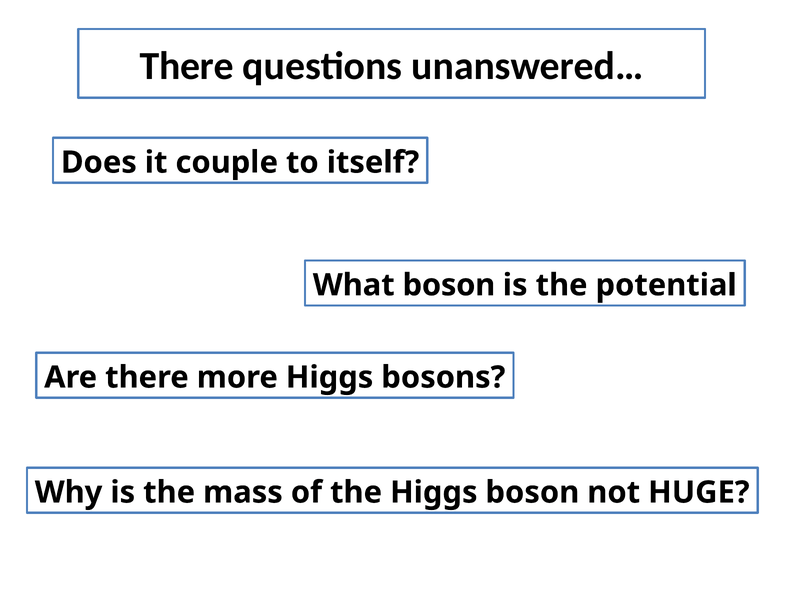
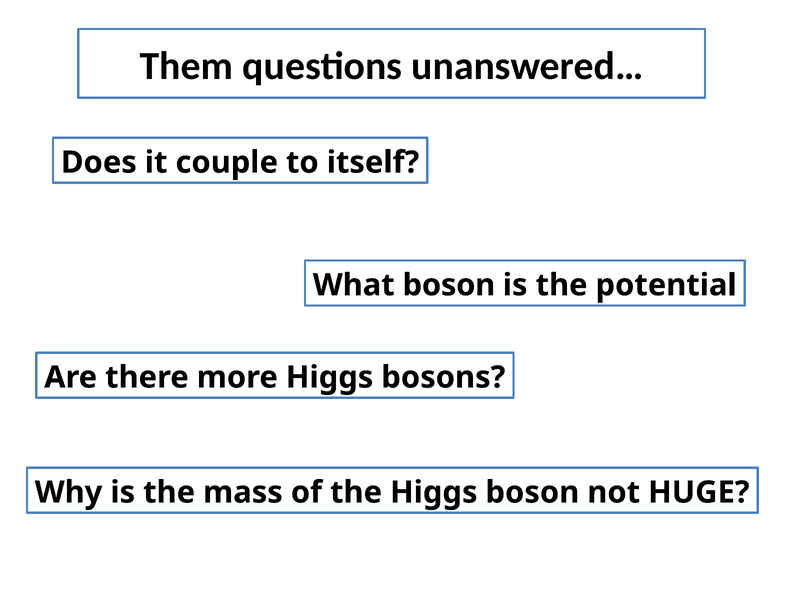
There: There -> Them (186, 66)
